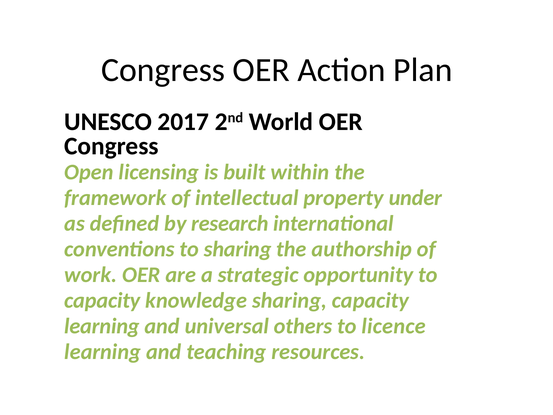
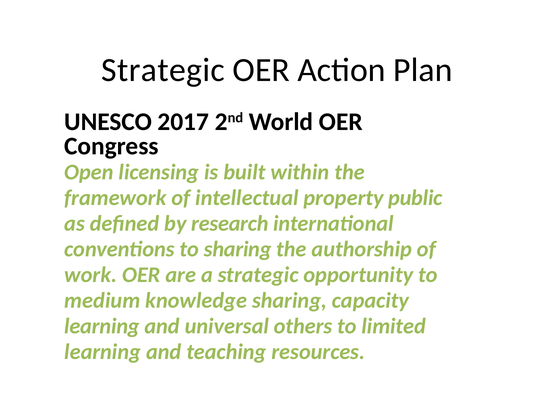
Congress: Congress -> Strategic (163, 70)
under: under -> public (415, 198)
capacity: capacity -> medium (102, 300)
licence: licence -> limited (394, 326)
